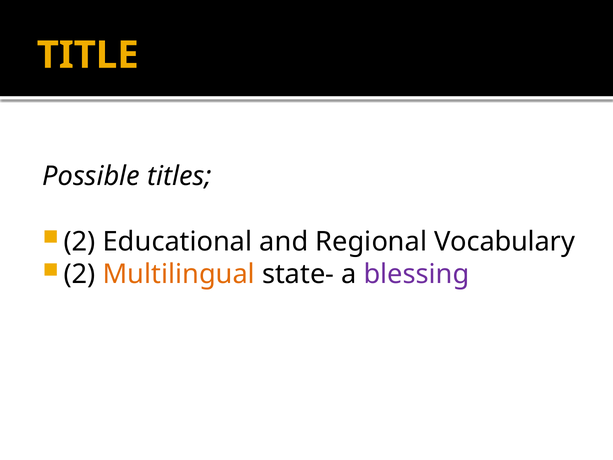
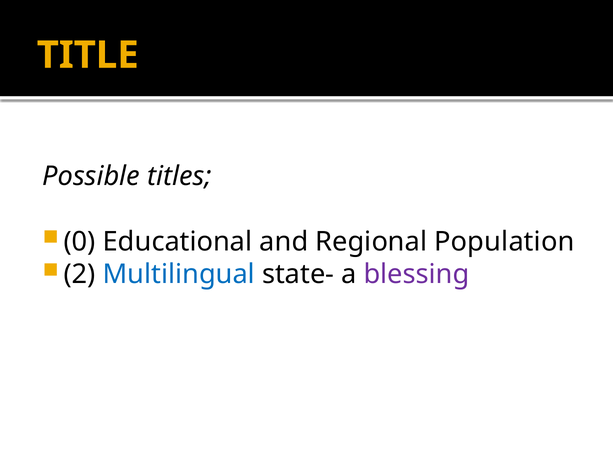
2: 2 -> 0 (80, 241)
Vocabulary: Vocabulary -> Population (504, 241)
Multilingual colour: orange -> blue (179, 274)
